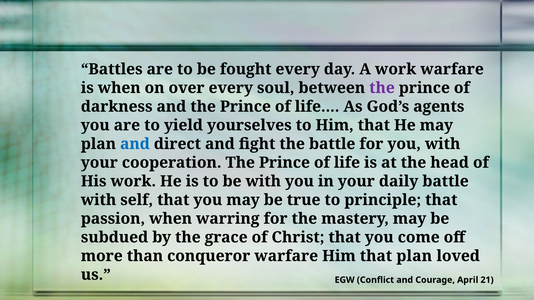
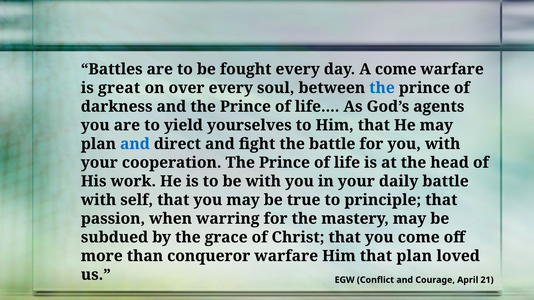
A work: work -> come (396, 69)
is when: when -> great (119, 88)
the colour: purple -> blue (382, 88)
